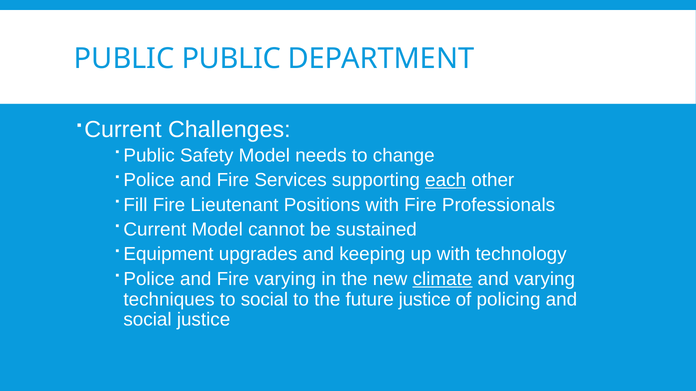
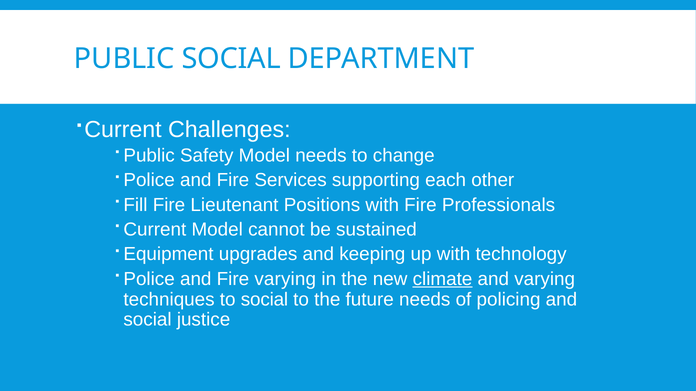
PUBLIC PUBLIC: PUBLIC -> SOCIAL (231, 59)
each underline: present -> none (446, 180)
future justice: justice -> needs (425, 300)
